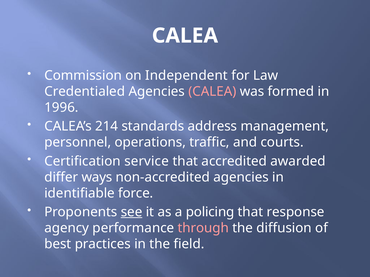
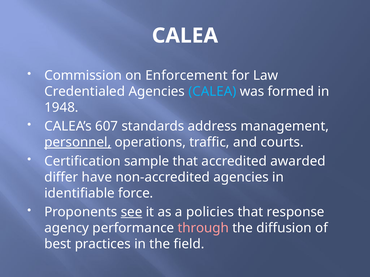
Independent: Independent -> Enforcement (186, 76)
CALEA colour: pink -> light blue (212, 92)
1996: 1996 -> 1948 (61, 108)
214: 214 -> 607 (107, 126)
personnel underline: none -> present (78, 142)
service: service -> sample (147, 161)
ways: ways -> have (97, 177)
policing: policing -> policies (210, 212)
